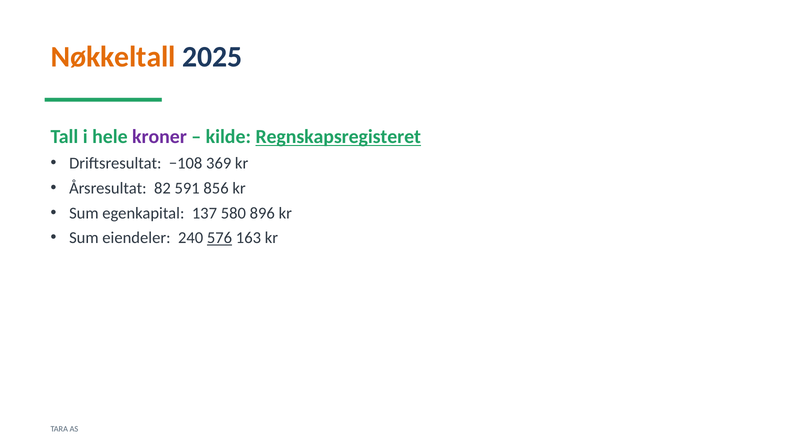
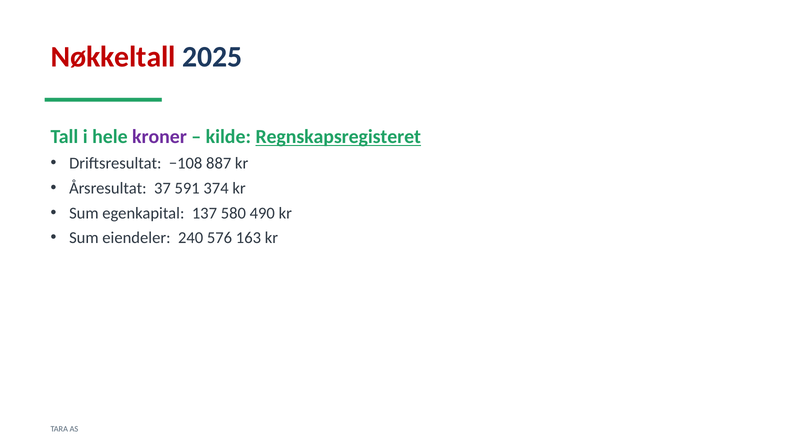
Nøkkeltall colour: orange -> red (113, 57)
369: 369 -> 887 (219, 163)
82: 82 -> 37 (162, 188)
856: 856 -> 374 (216, 188)
896: 896 -> 490 (262, 213)
576 underline: present -> none (220, 238)
